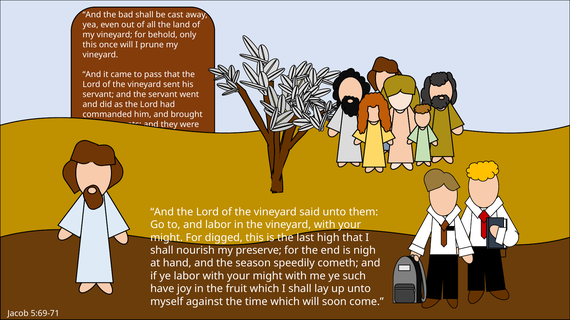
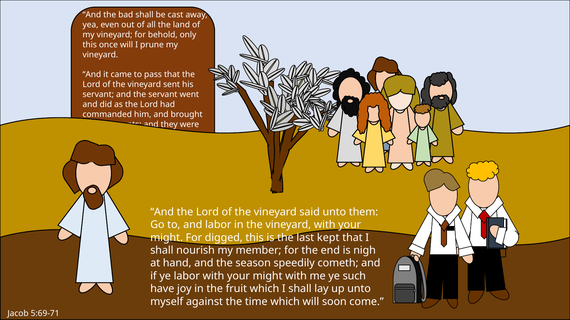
high: high -> kept (328, 238)
preserve: preserve -> member (259, 251)
